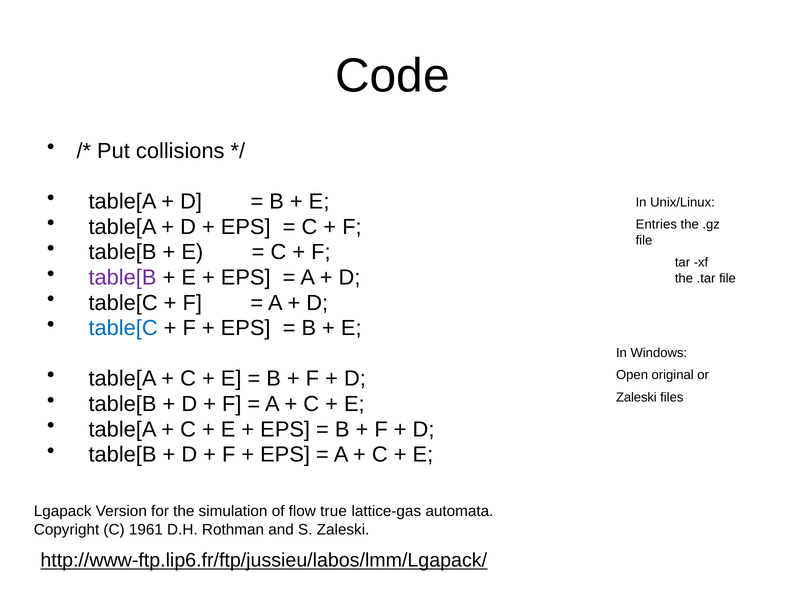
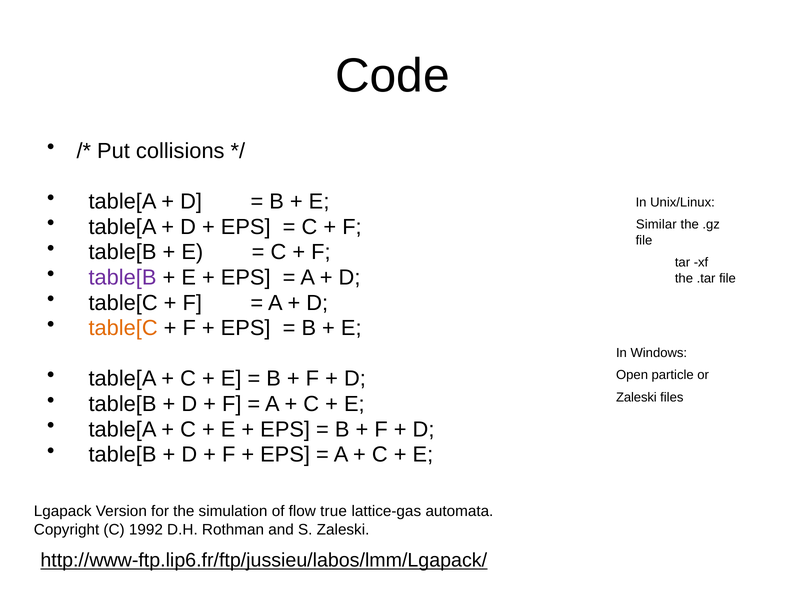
Entries: Entries -> Similar (656, 225)
table[C colour: blue -> orange (123, 328)
original: original -> particle (673, 375)
1961: 1961 -> 1992 (146, 530)
